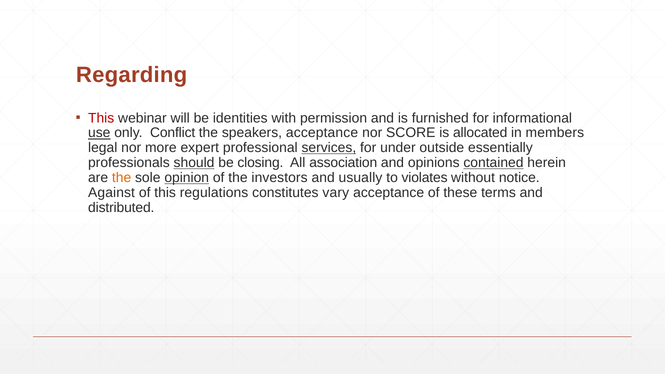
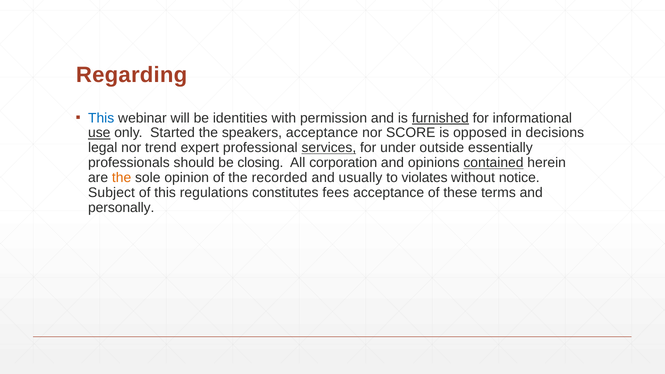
This colour: red -> blue (101, 118)
furnished underline: none -> present (440, 118)
Conflict: Conflict -> Started (173, 133)
allocated: allocated -> opposed (480, 133)
members: members -> decisions (555, 133)
more: more -> trend (161, 148)
should underline: present -> none (194, 163)
association: association -> corporation (343, 163)
opinion underline: present -> none (187, 178)
investors: investors -> recorded (280, 178)
Against: Against -> Subject (112, 193)
vary: vary -> fees (336, 193)
distributed: distributed -> personally (121, 208)
